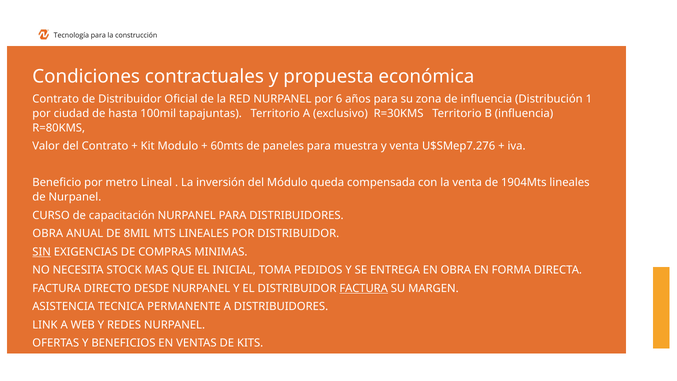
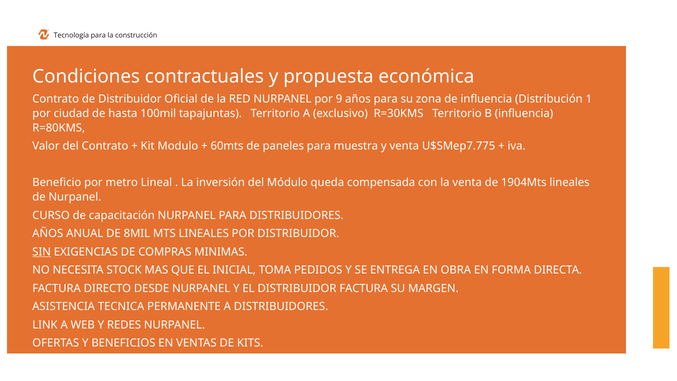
6: 6 -> 9 (339, 99)
U$SMep7.276: U$SMep7.276 -> U$SMep7.775 (459, 146)
OBRA: OBRA -> AÑOS (48, 234)
FACTURA underline: present -> none (364, 288)
